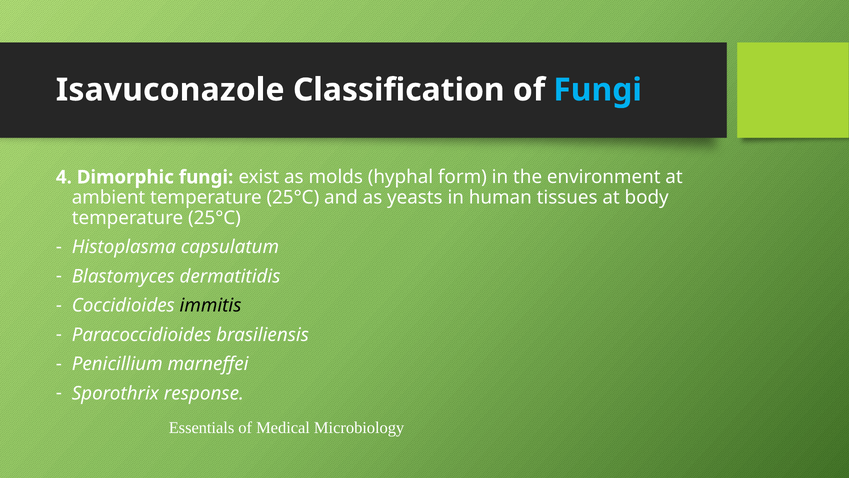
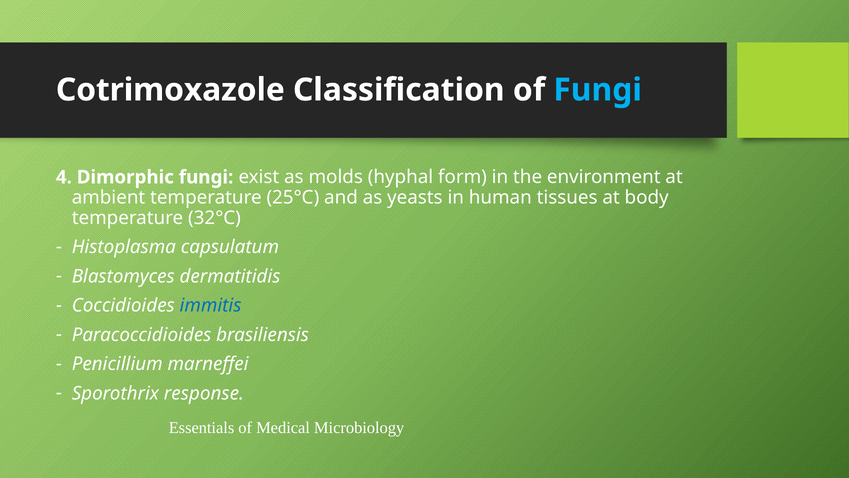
Isavuconazole: Isavuconazole -> Cotrimoxazole (170, 90)
25°C: 25°C -> 32°C (214, 218)
immitis colour: black -> blue (211, 305)
